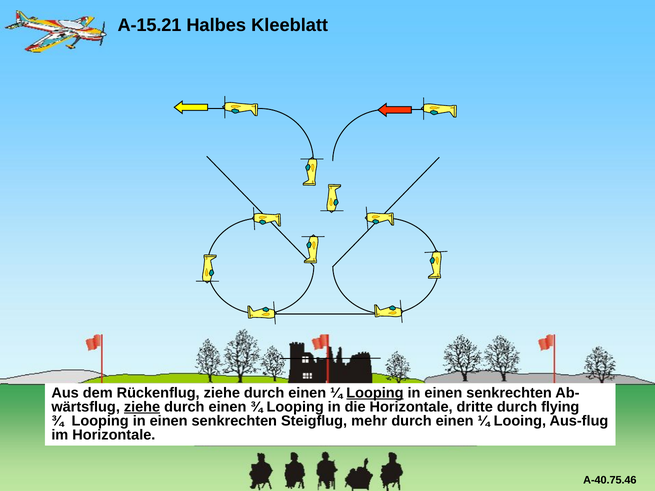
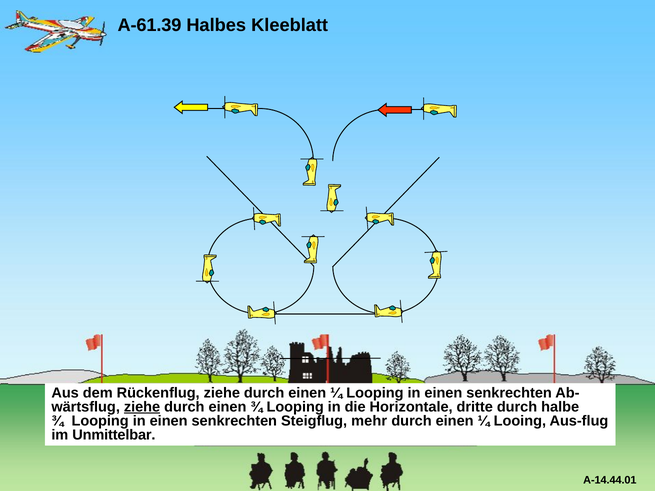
A-15.21: A-15.21 -> A-61.39 (150, 25)
Looping underline: present -> none (375, 393)
flying: flying -> halbe (560, 407)
im Horizontale: Horizontale -> Unmittelbar (114, 435)
A-40.75.46: A-40.75.46 -> A-14.44.01 (610, 480)
